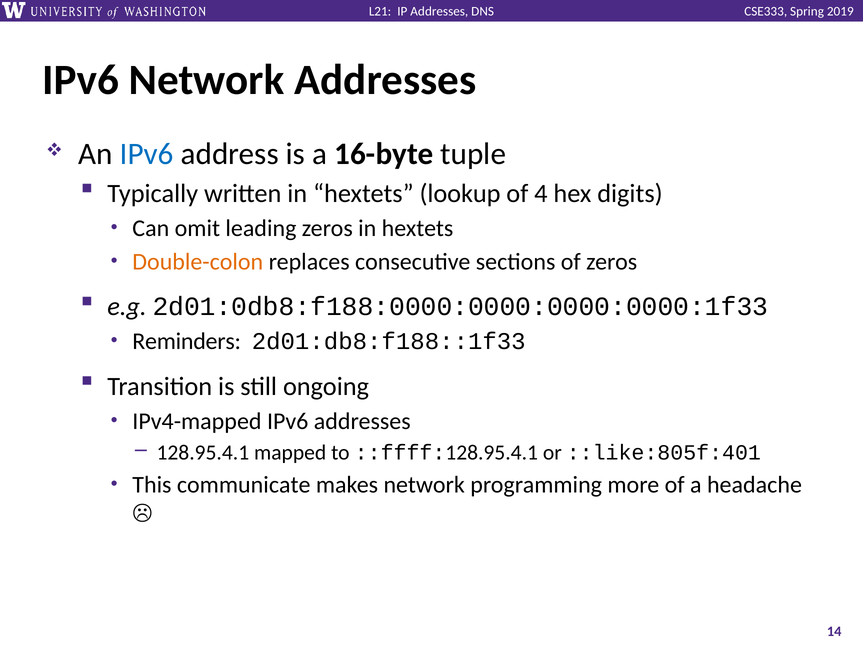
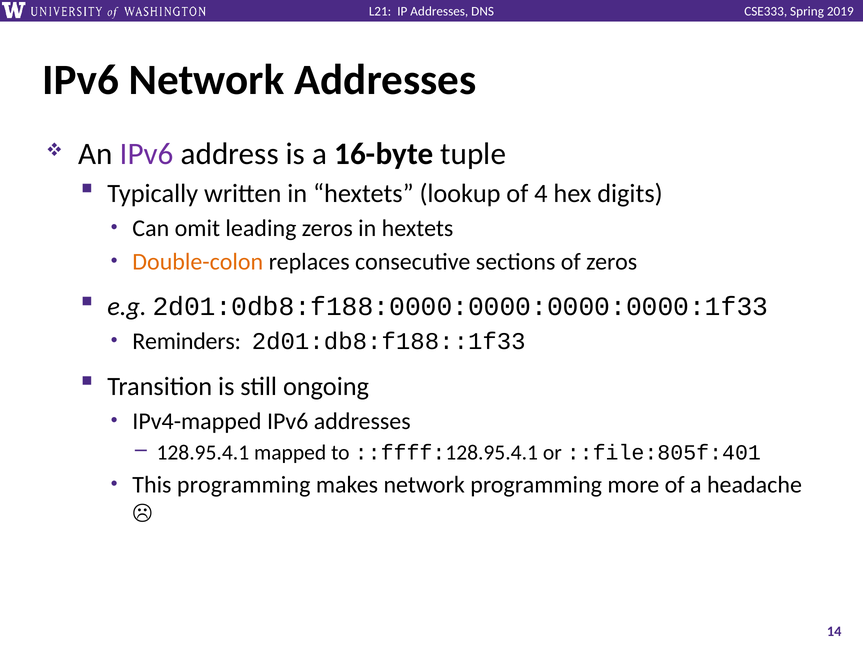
IPv6 colour: blue -> purple (147, 154)
::like:805f:401: ::like:805f:401 -> ::file:805f:401 (664, 452)
This communicate: communicate -> programming (244, 485)
